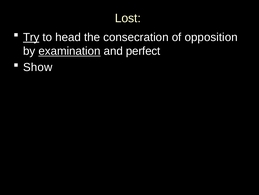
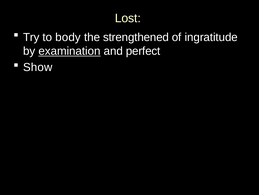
Try underline: present -> none (31, 37)
head: head -> body (68, 37)
consecration: consecration -> strengthened (136, 37)
opposition: opposition -> ingratitude (211, 37)
